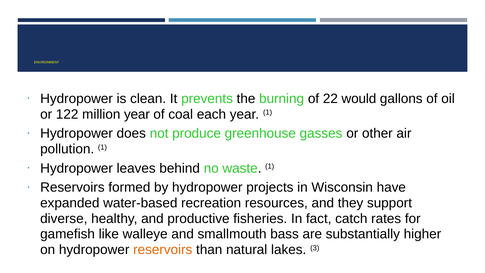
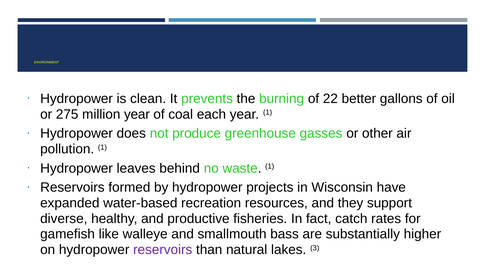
would: would -> better (359, 99)
122: 122 -> 275 (67, 114)
reservoirs colour: orange -> purple (163, 250)
